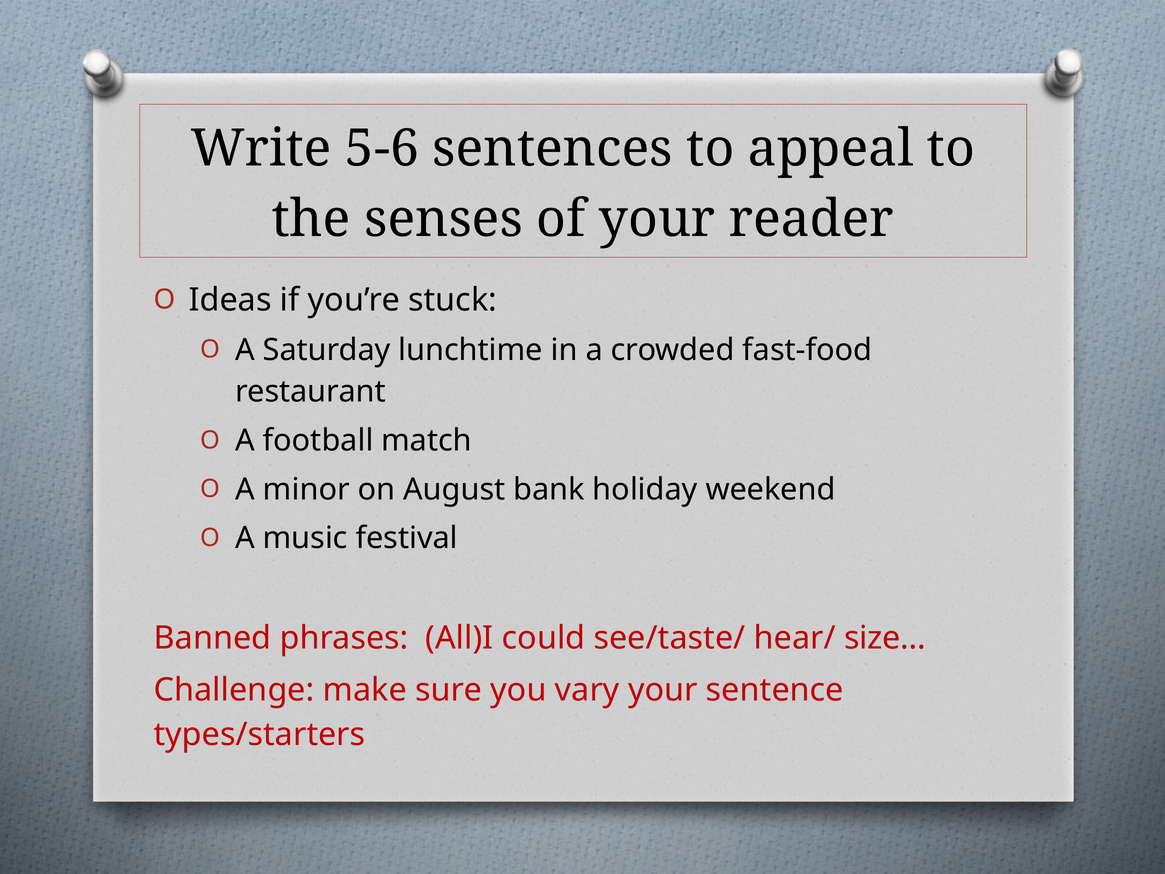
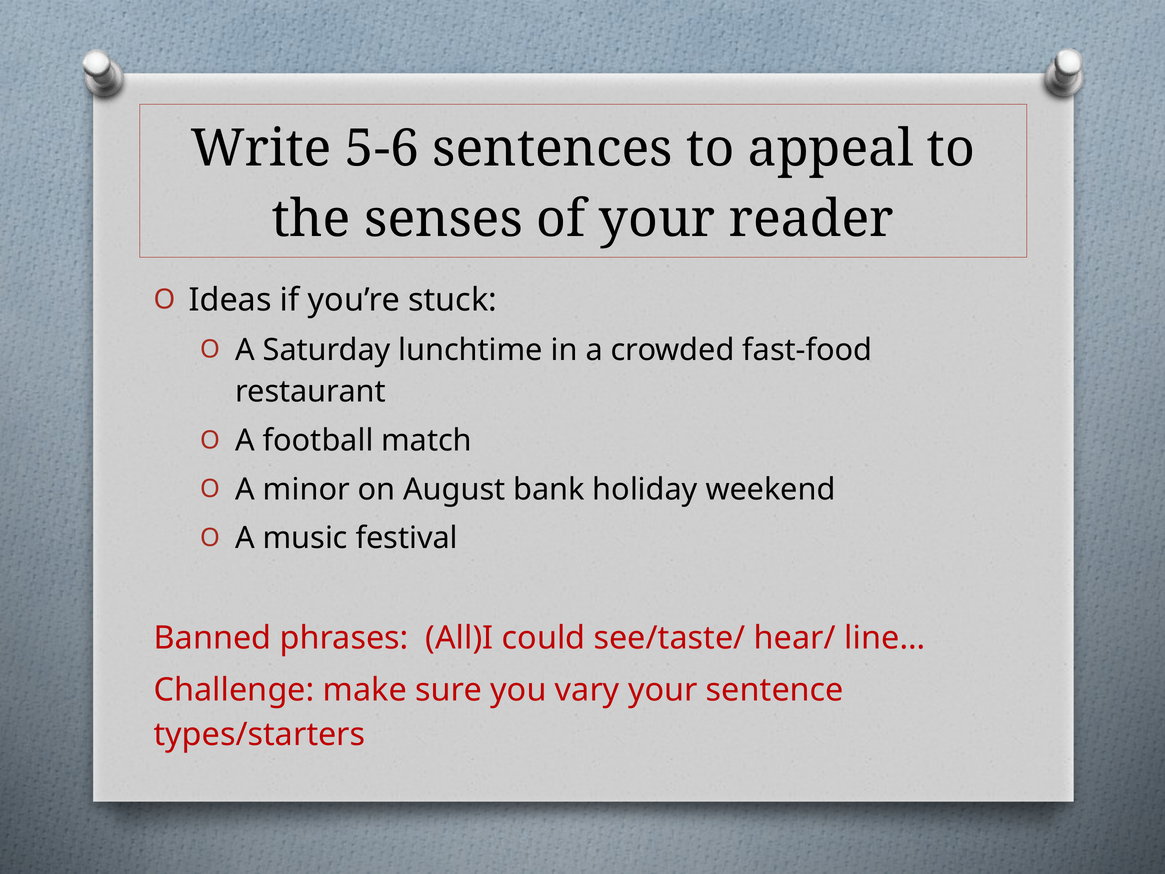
size…: size… -> line… (885, 638)
